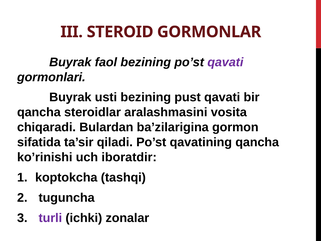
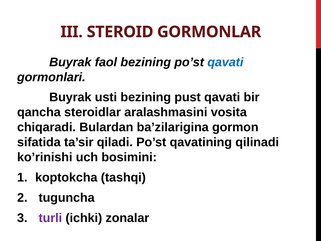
qavati colour: purple -> blue (225, 62)
qavatining qancha: qancha -> qilinadi (257, 142)
iboratdir: iboratdir -> bosimini (129, 157)
